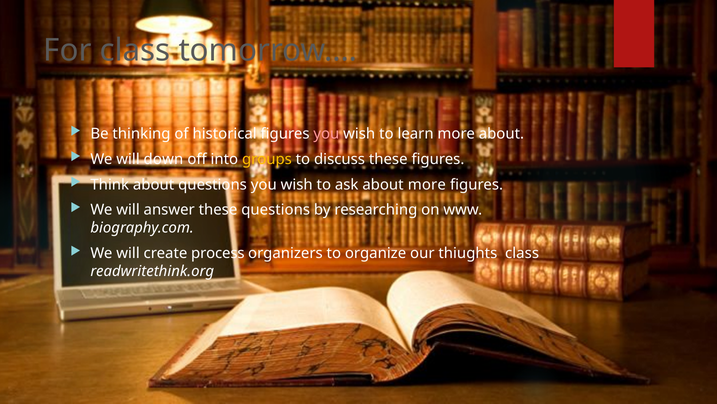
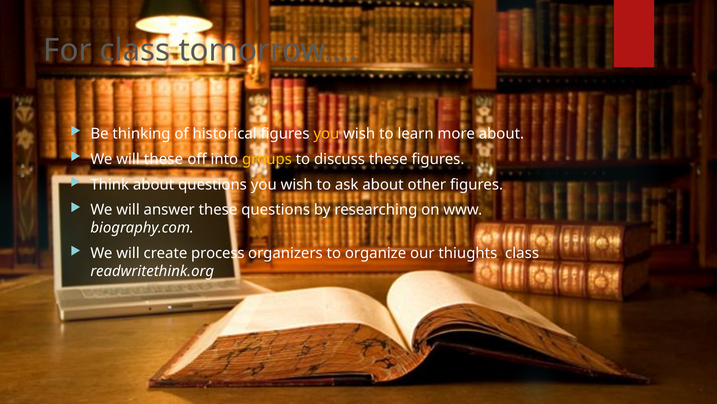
you colour: pink -> yellow (326, 133)
will down: down -> these (163, 159)
about more: more -> other (427, 184)
